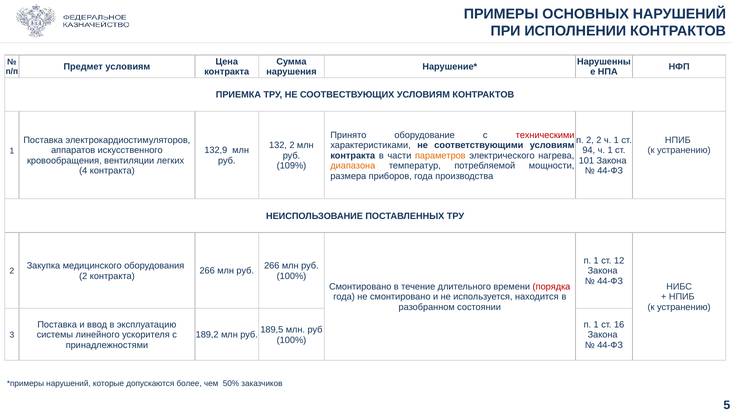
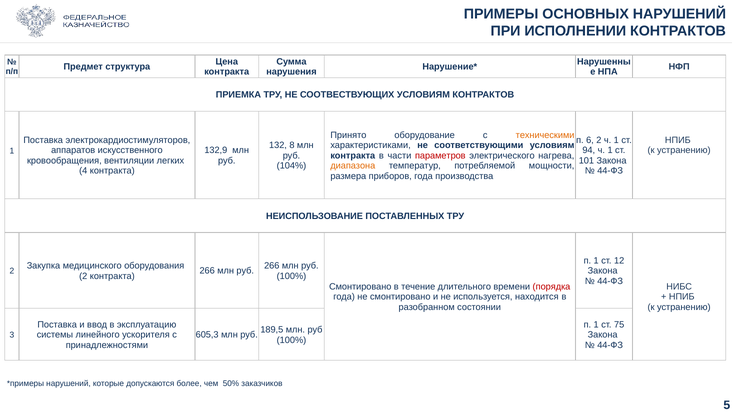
Предмет условиям: условиям -> структура (128, 67)
техническими colour: red -> orange (545, 135)
п 2: 2 -> 6 (590, 140)
132 2: 2 -> 8 (292, 145)
параметров colour: orange -> red (440, 156)
109%: 109% -> 104% (291, 166)
16: 16 -> 75 (619, 325)
189,2: 189,2 -> 605,3 (207, 335)
